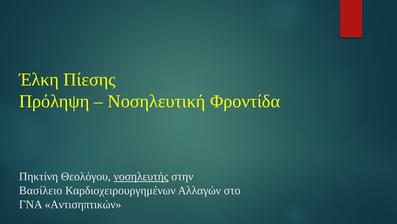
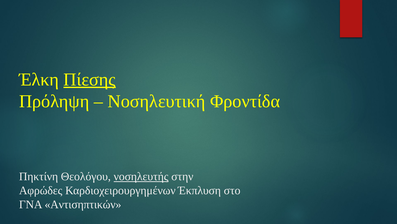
Πίεσης underline: none -> present (90, 79)
Βασίλειο: Βασίλειο -> Αφρώδες (41, 190)
Αλλαγών: Αλλαγών -> Έκπλυση (199, 190)
